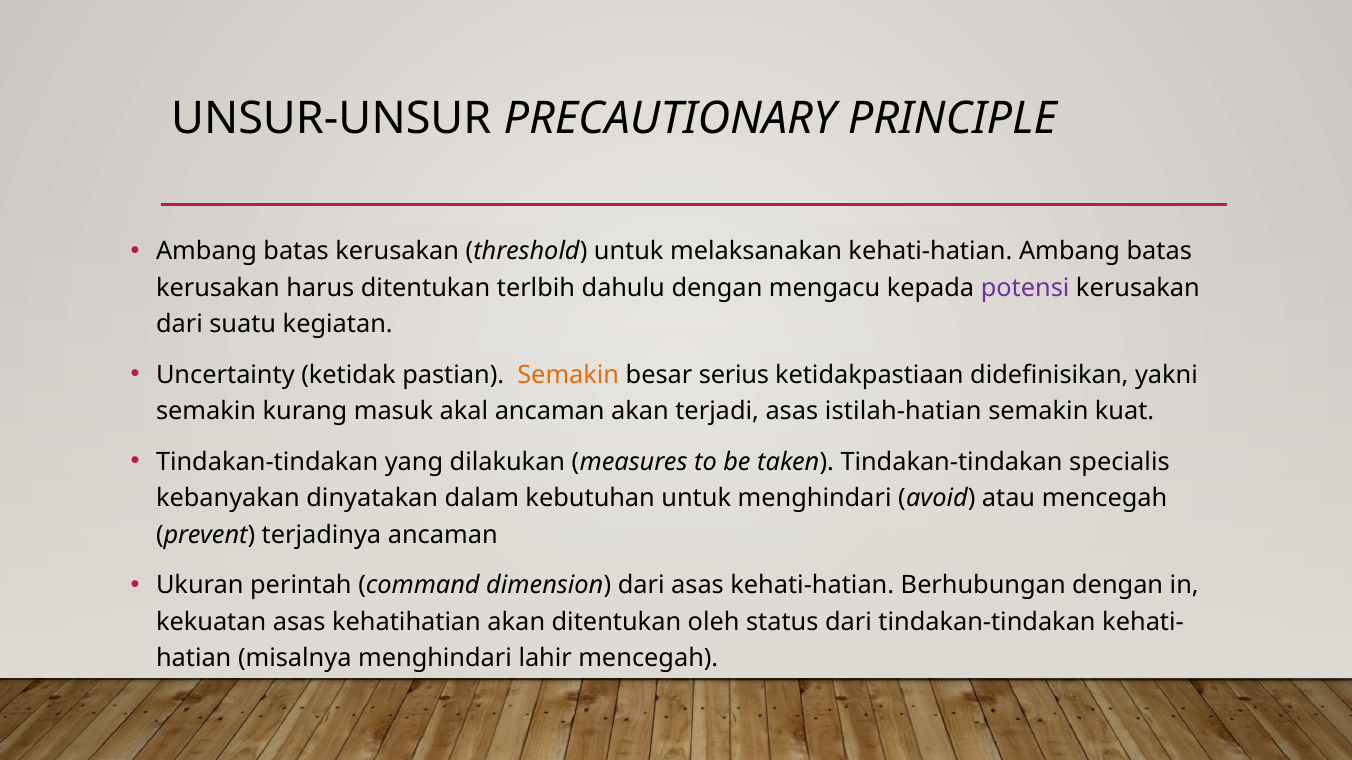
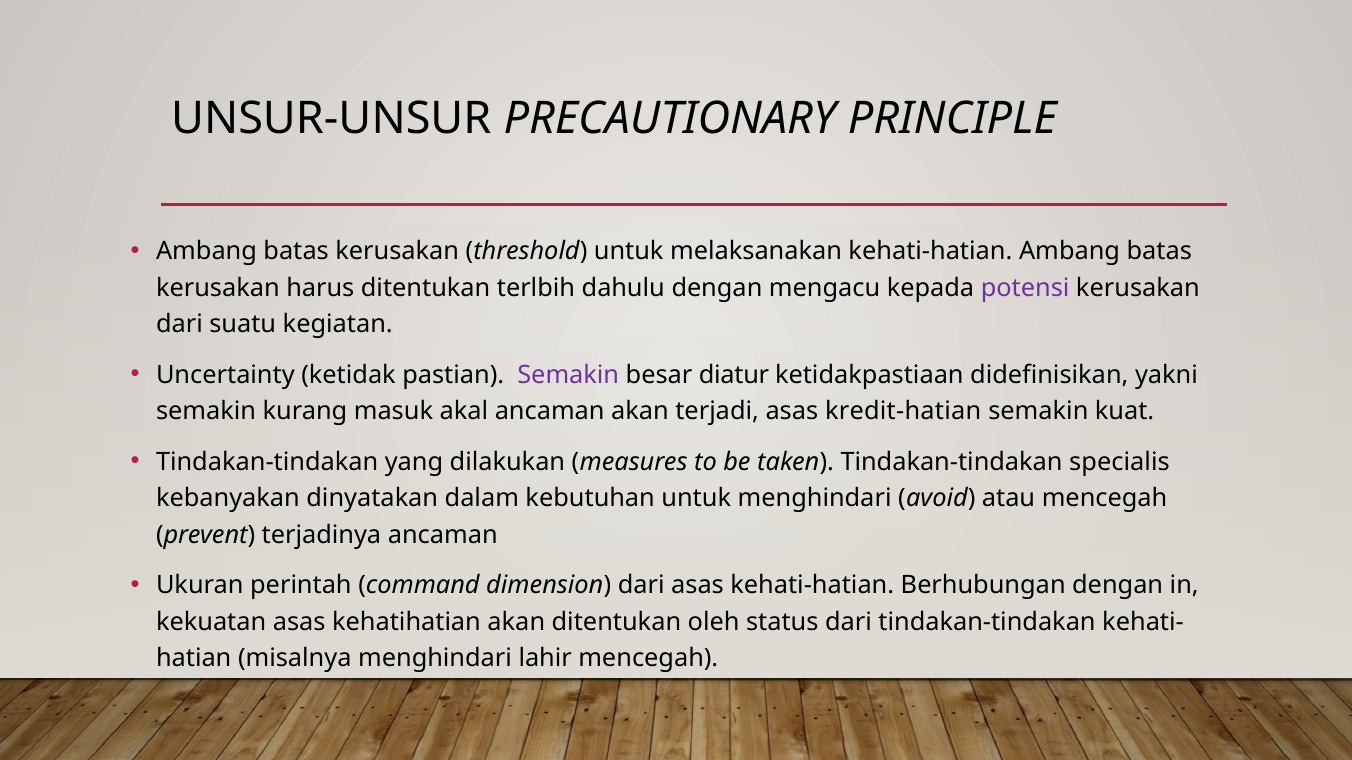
Semakin colour: orange -> purple (568, 375)
serius: serius -> diatur (734, 375)
istilah-hatian: istilah-hatian -> kredit-hatian (903, 412)
